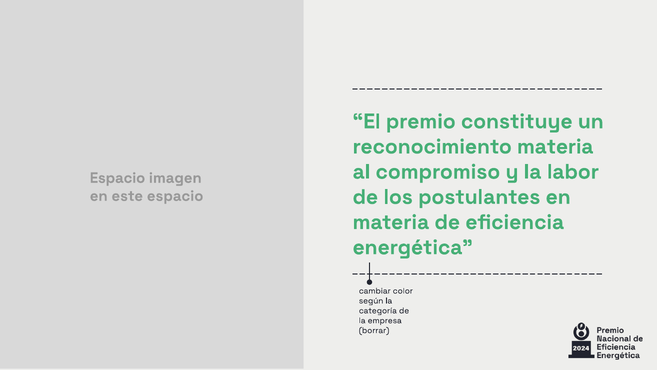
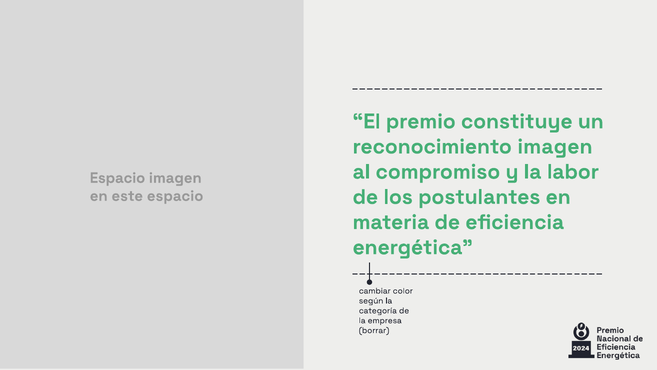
reconocimiento materia: materia -> imagen (555, 146)
